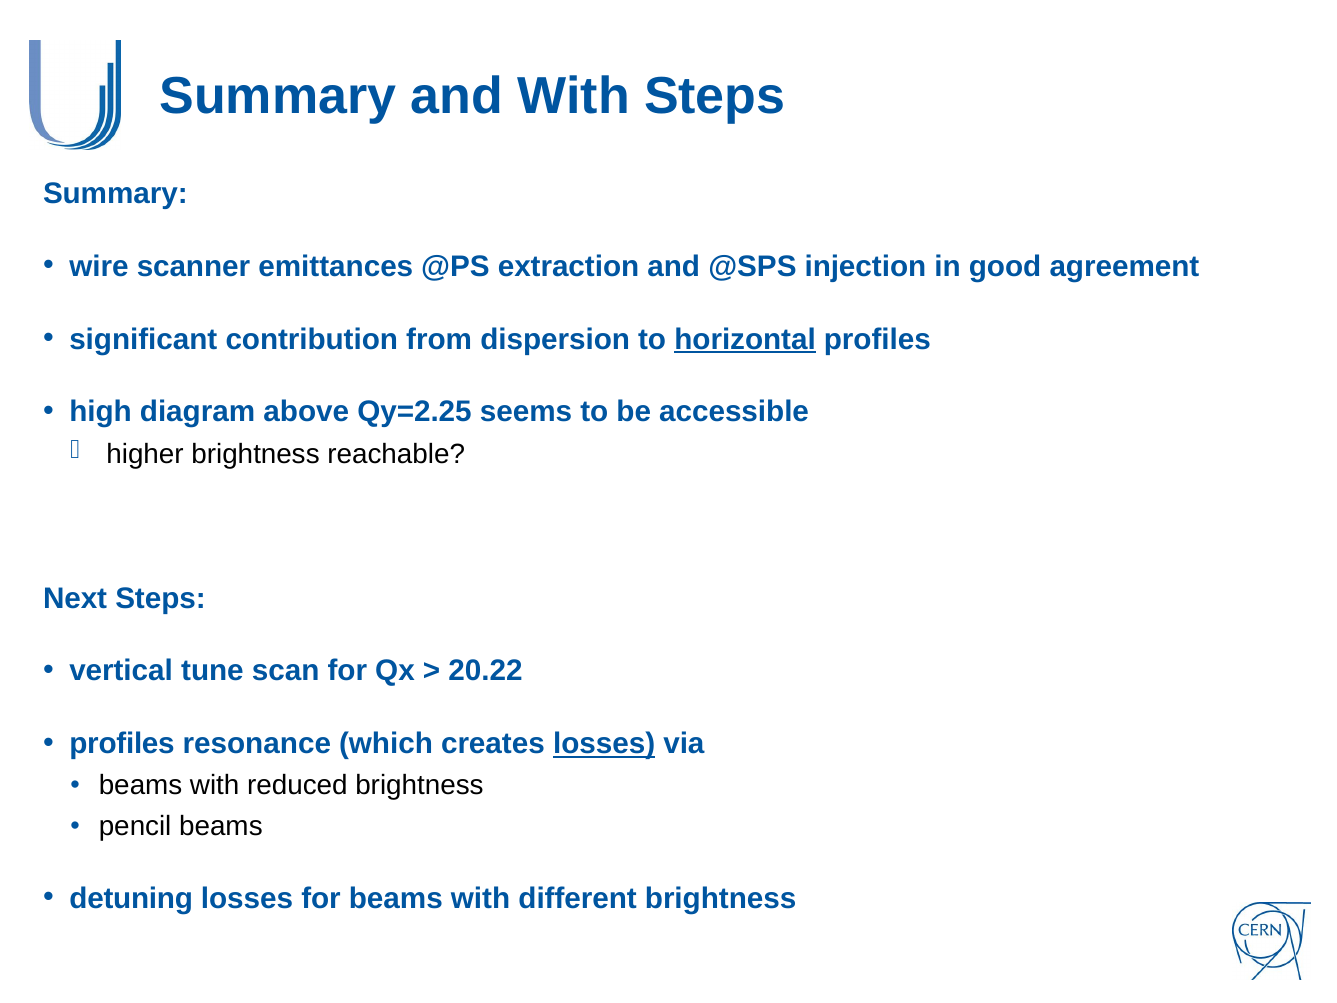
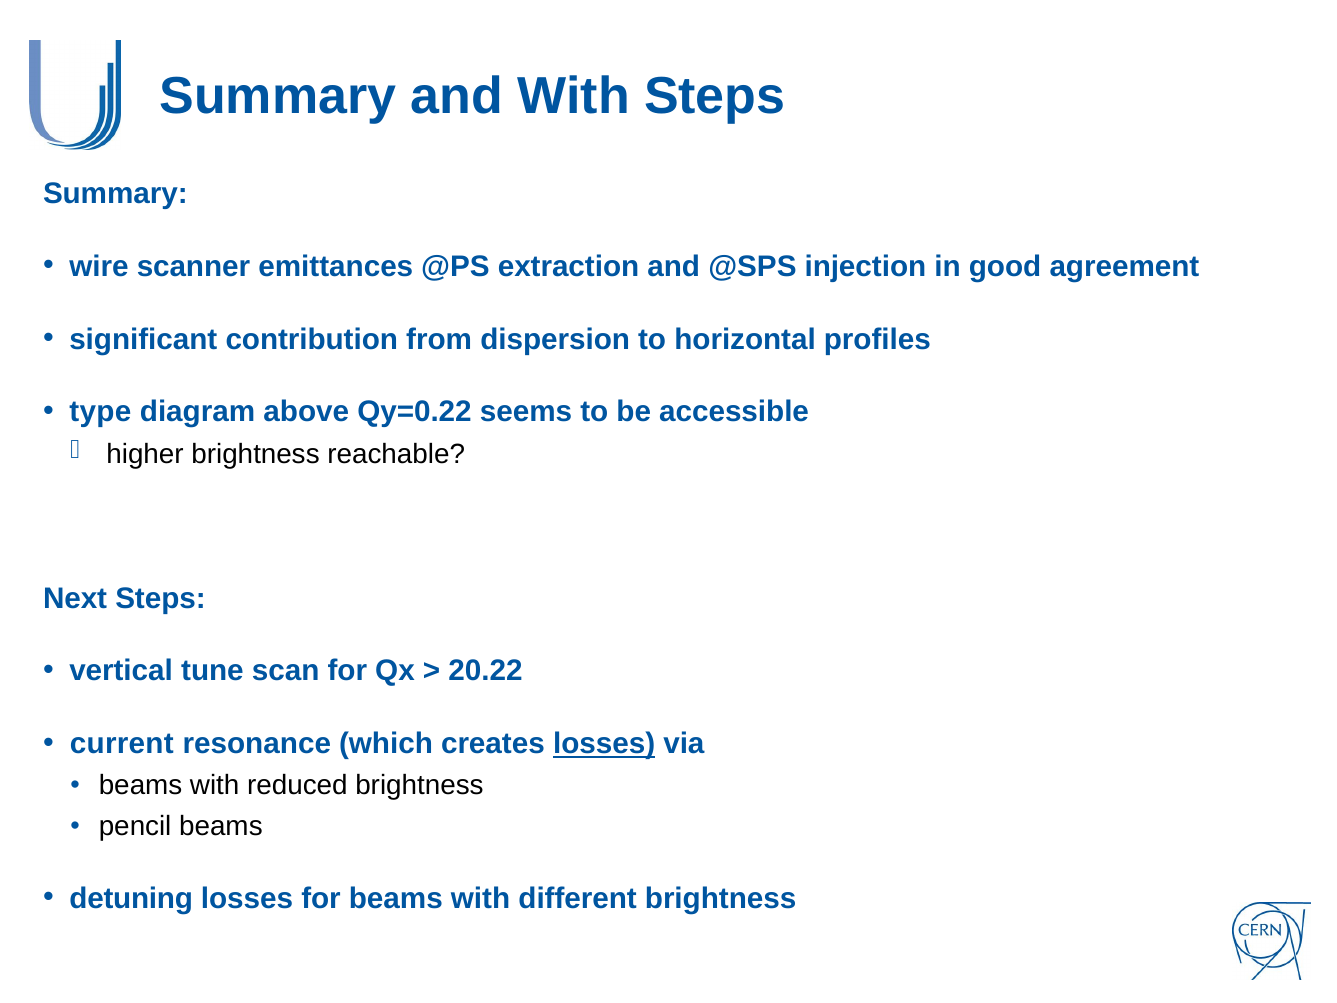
horizontal underline: present -> none (745, 339)
high: high -> type (100, 412)
Qy=2.25: Qy=2.25 -> Qy=0.22 (414, 412)
profiles: profiles -> current (122, 744)
